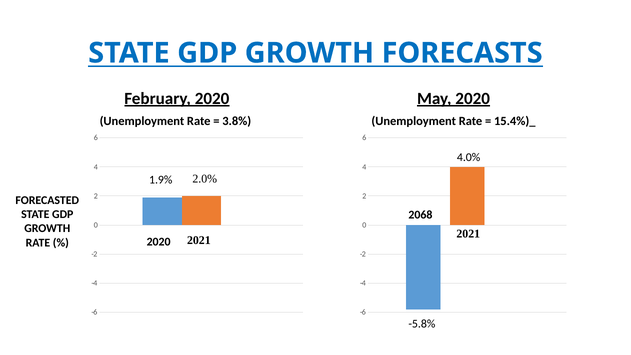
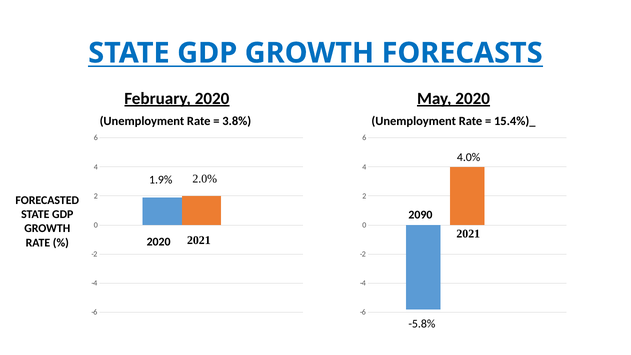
2068: 2068 -> 2090 (420, 215)
